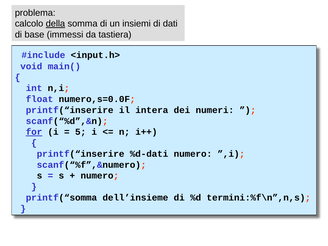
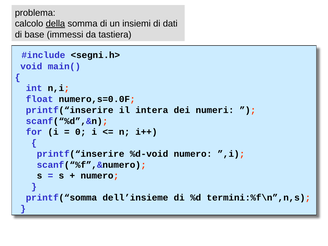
<input.h>: <input.h> -> <segni.h> (95, 55)
for underline: present -> none (34, 132)
5: 5 -> 0 (81, 132)
%d-dati: %d-dati -> %d-void (149, 154)
